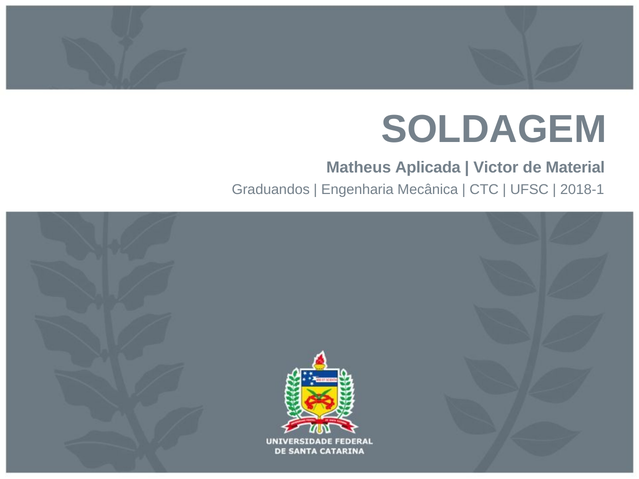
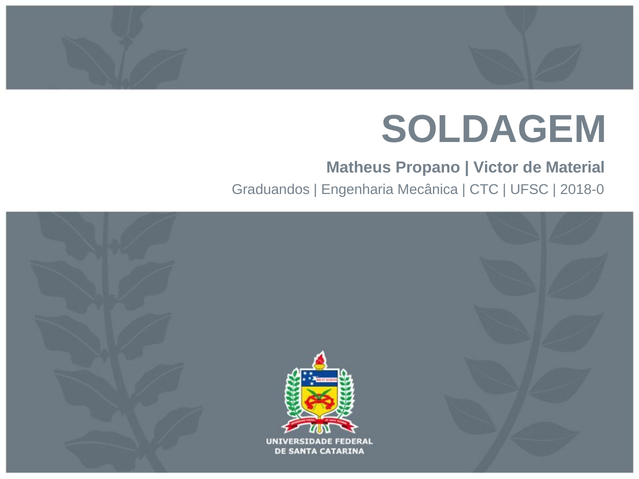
Aplicada: Aplicada -> Propano (428, 168)
2018-1: 2018-1 -> 2018-0 (582, 189)
